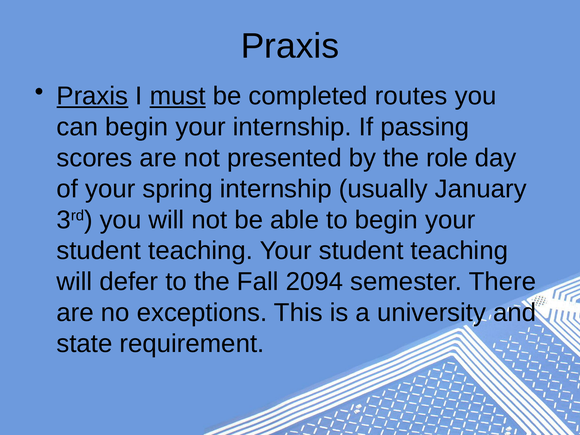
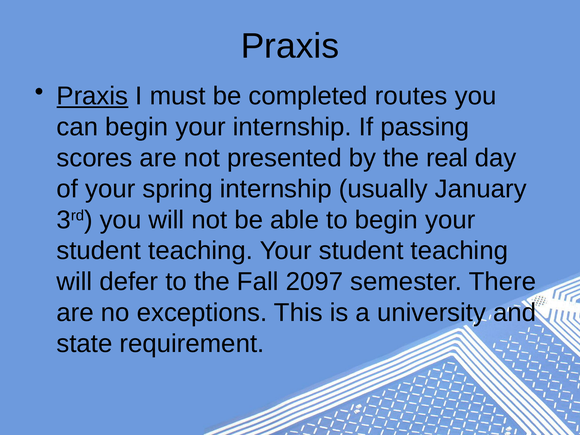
must underline: present -> none (178, 96)
role: role -> real (447, 158)
2094: 2094 -> 2097 (314, 282)
